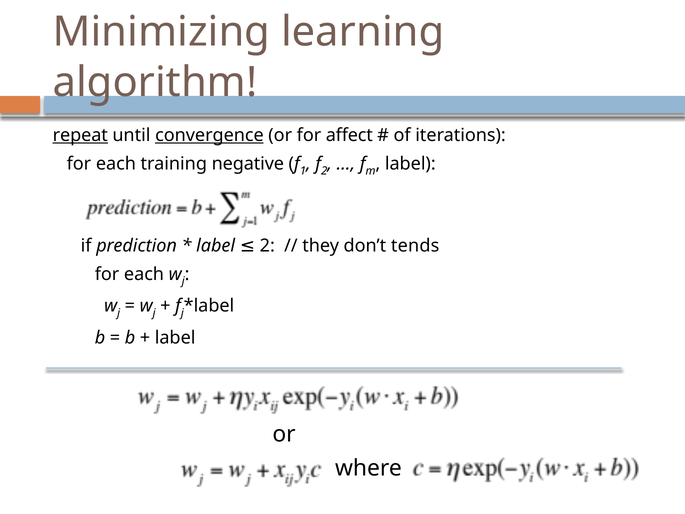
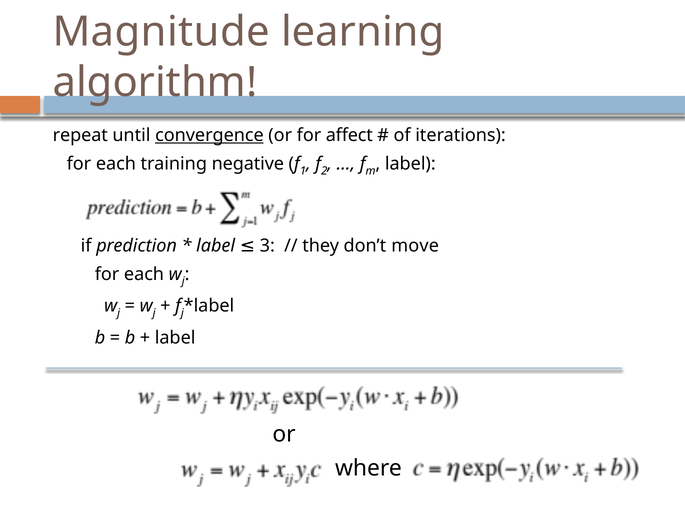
Minimizing: Minimizing -> Magnitude (161, 32)
repeat underline: present -> none (80, 135)
label 2: 2 -> 3 (267, 246)
tends: tends -> move (415, 246)
